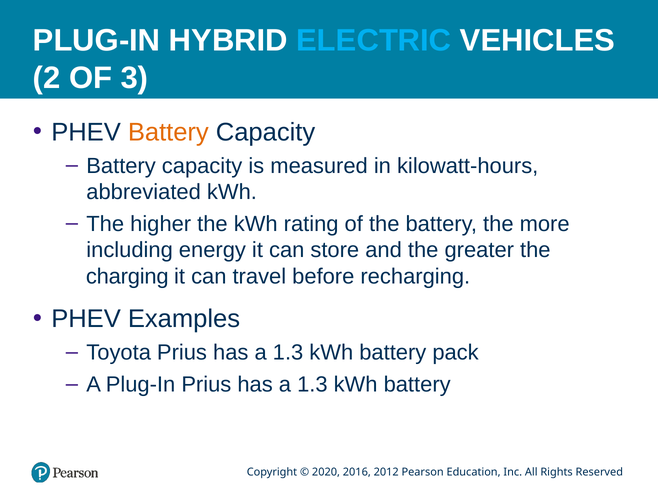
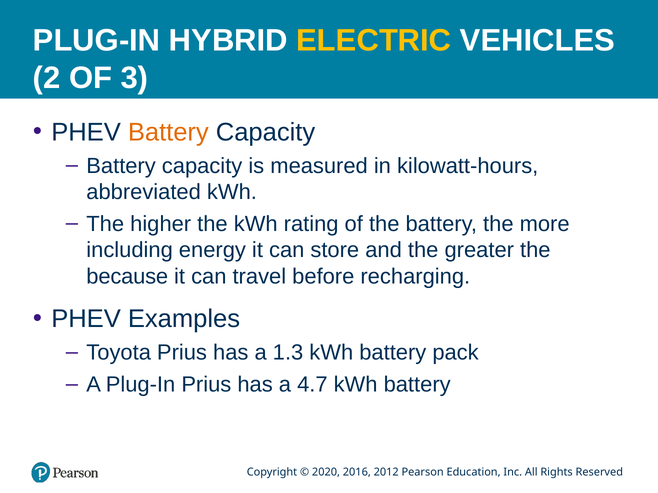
ELECTRIC colour: light blue -> yellow (374, 41)
charging: charging -> because (127, 277)
1.3: 1.3 -> 4.7 (312, 385)
